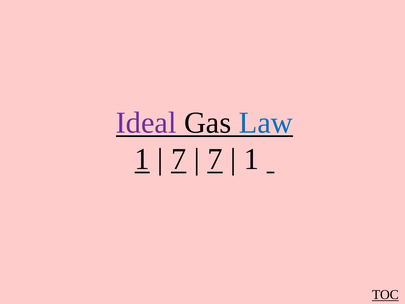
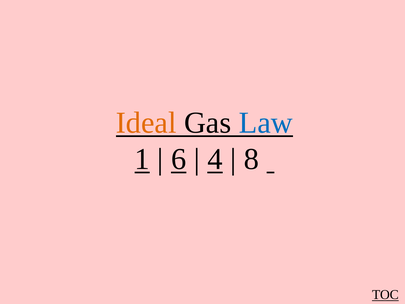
Ideal colour: purple -> orange (146, 123)
7: 7 -> 6 (179, 159)
7: 7 -> 4 (215, 159)
1: 1 -> 8 (251, 159)
